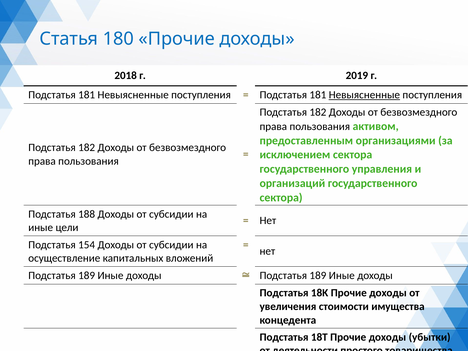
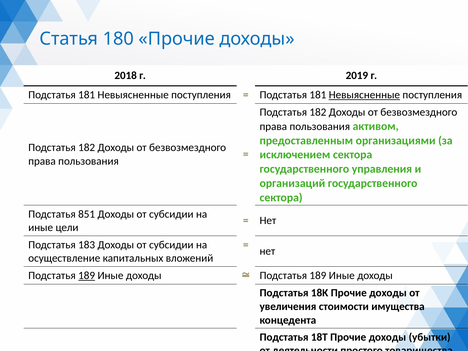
188: 188 -> 851 (87, 214)
154: 154 -> 183 (87, 245)
189 underline: none -> present (87, 276)
